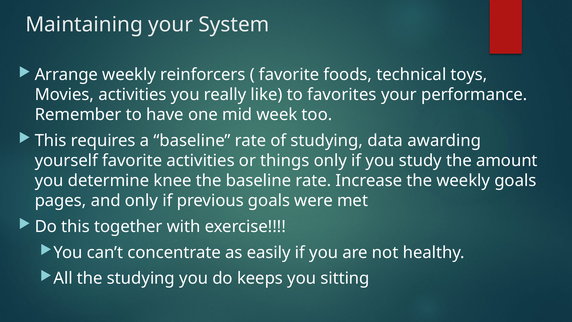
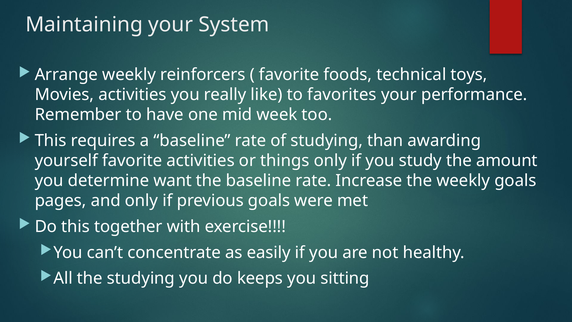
data: data -> than (385, 140)
knee: knee -> want (173, 180)
